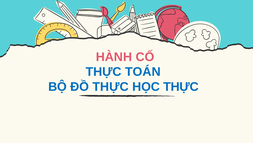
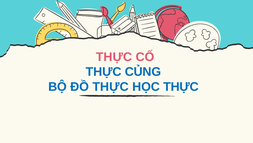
HÀNH: HÀNH -> THỰC (114, 57)
TOÁN: TOÁN -> CỦNG (143, 72)
